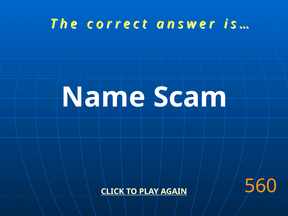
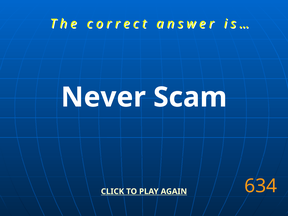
Name: Name -> Never (103, 97)
560: 560 -> 634 (261, 186)
